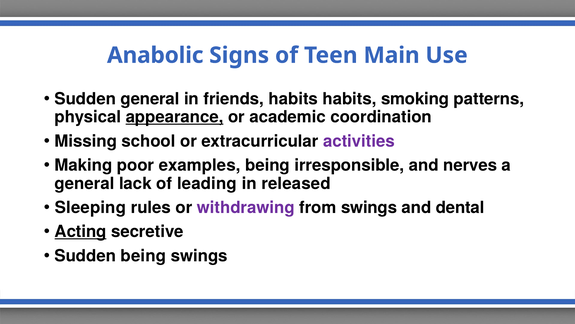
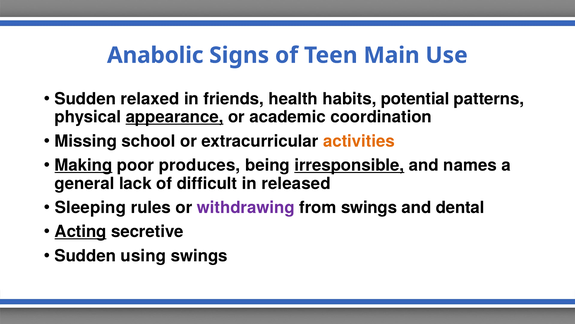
Sudden general: general -> relaxed (150, 99)
friends habits: habits -> health (293, 99)
smoking: smoking -> potential (415, 99)
activities colour: purple -> orange (359, 141)
Making underline: none -> present (83, 165)
examples: examples -> produces (200, 165)
irresponsible underline: none -> present (349, 165)
nerves: nerves -> names (470, 165)
leading: leading -> difficult (207, 183)
Sudden being: being -> using (143, 255)
